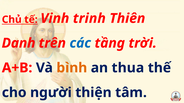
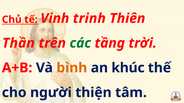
Danh: Danh -> Thần (18, 43)
các colour: blue -> green (80, 43)
thua: thua -> khúc (128, 68)
